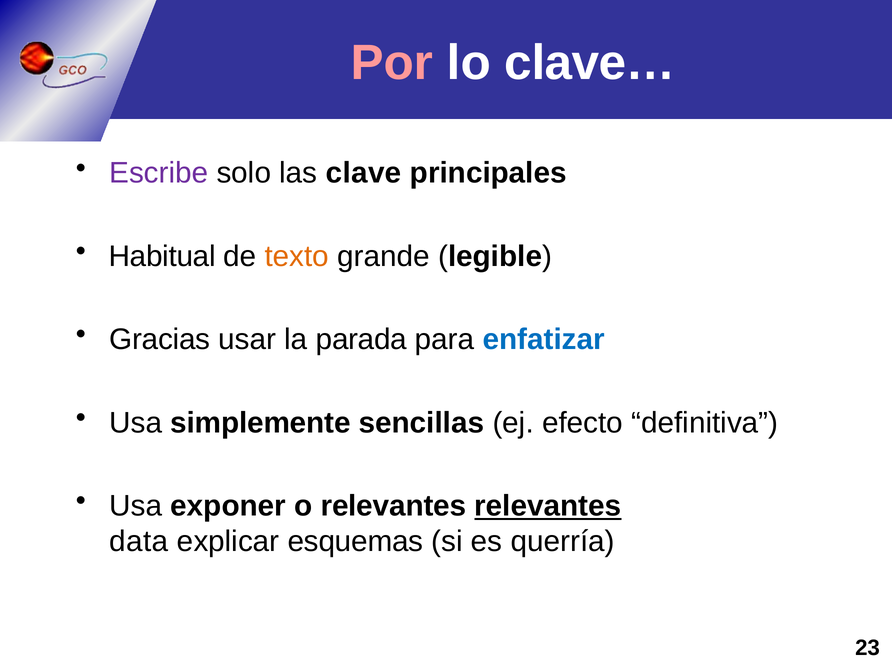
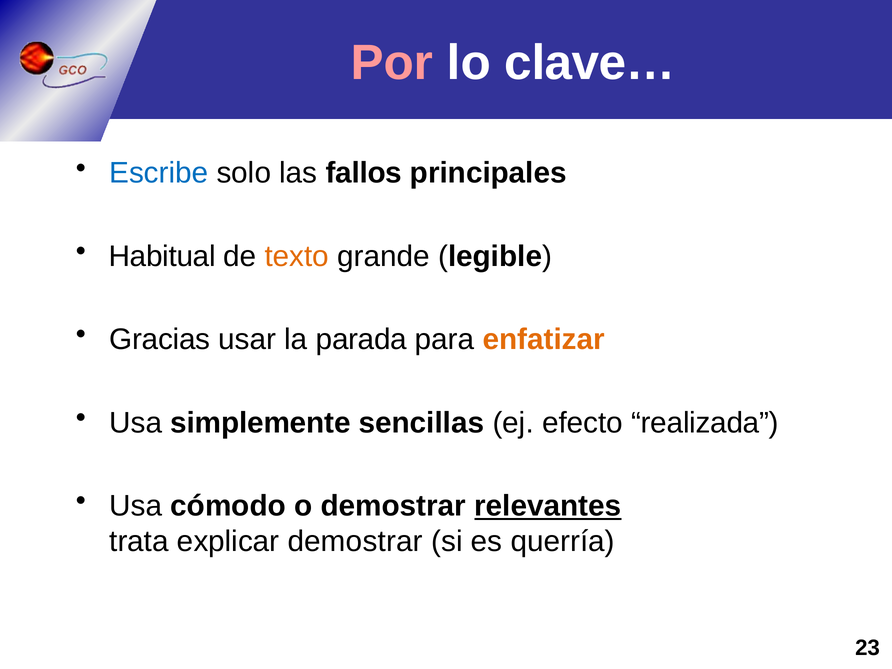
Escribe colour: purple -> blue (159, 173)
clave: clave -> fallos (364, 173)
enfatizar colour: blue -> orange (544, 340)
definitiva: definitiva -> realizada (705, 423)
exponer: exponer -> cómodo (228, 506)
o relevantes: relevantes -> demostrar (393, 506)
data: data -> trata (139, 542)
explicar esquemas: esquemas -> demostrar (355, 542)
